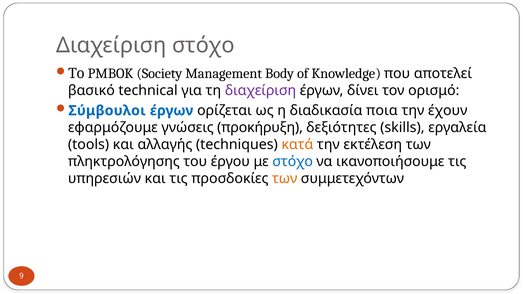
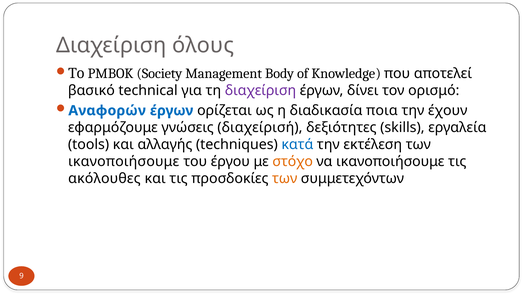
Διαχείριση στόχο: στόχο -> όλους (203, 45)
Σύμβουλοι: Σύμβουλοι -> Αναφορών (107, 111)
προκήρυξη: προκήρυξη -> διαχείρισή (260, 128)
κατά colour: orange -> blue (297, 145)
πληκτρολόγησης: πληκτρολόγησης -> ικανοποιήσουμε (124, 162)
στόχο colour: blue -> orange (293, 162)
υπηρεσιών: υπηρεσιών -> ακόλουθες (104, 179)
